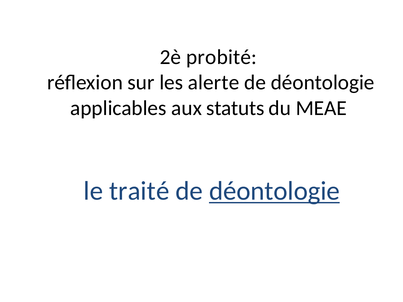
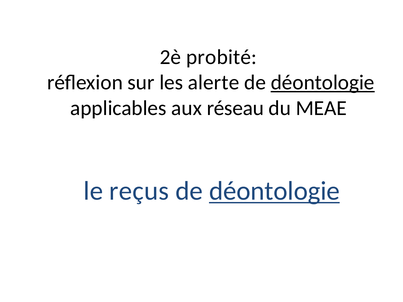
déontologie underline: none -> present (323, 83)
statuts: statuts -> réseau (235, 108)
traité: traité -> reçus (139, 191)
